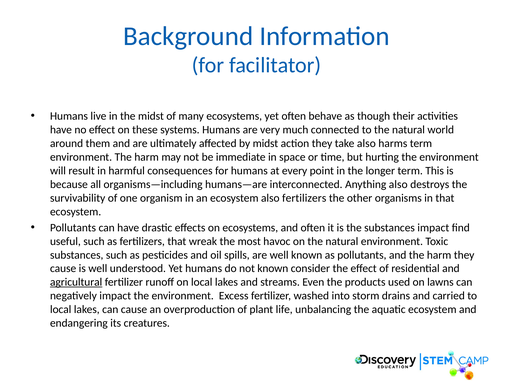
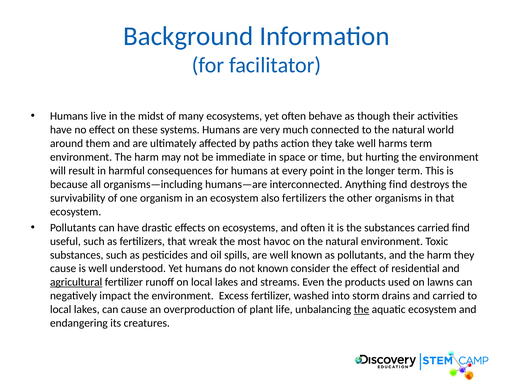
by midst: midst -> paths (265, 143)
take also: also -> well (366, 143)
Anything also: also -> find (398, 184)
substances impact: impact -> carried (433, 227)
the underline: none -> present (361, 309)
